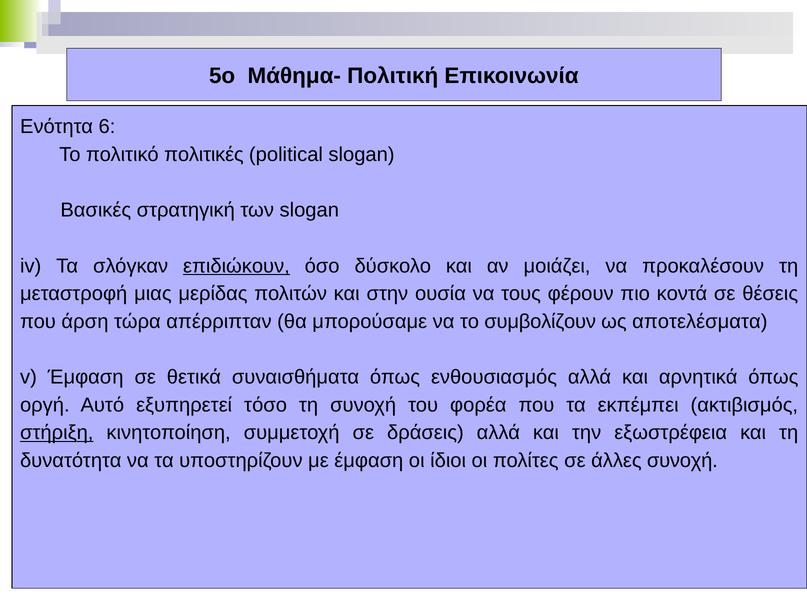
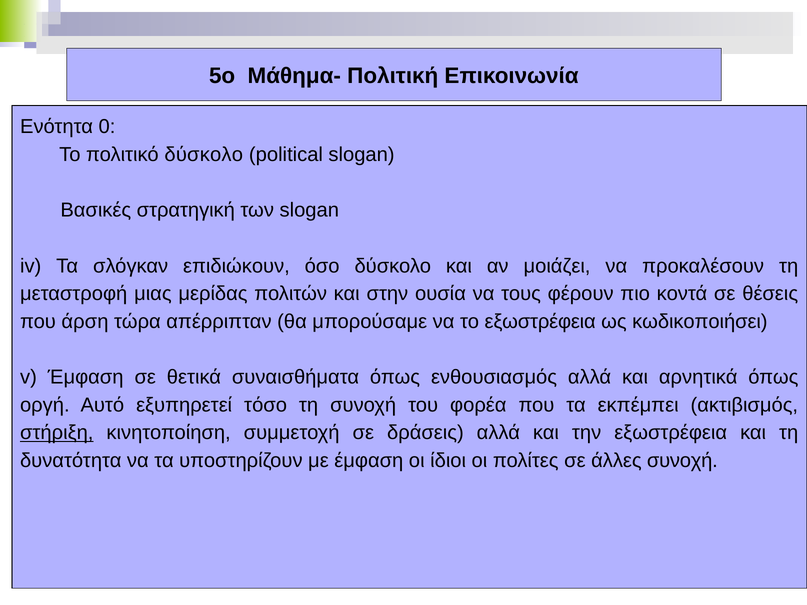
6: 6 -> 0 (107, 127)
πολιτικό πολιτικές: πολιτικές -> δύσκολο (204, 155)
επιδιώκουν underline: present -> none (236, 266)
το συμβολίζουν: συμβολίζουν -> εξωστρέφεια (540, 322)
αποτελέσματα: αποτελέσματα -> κωδικοποιήσει (700, 322)
